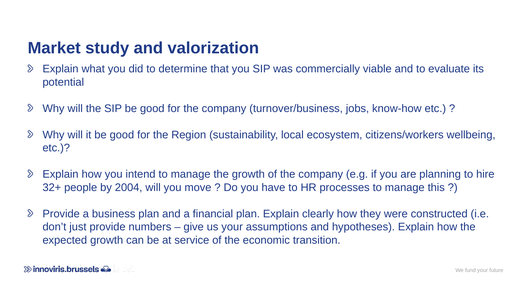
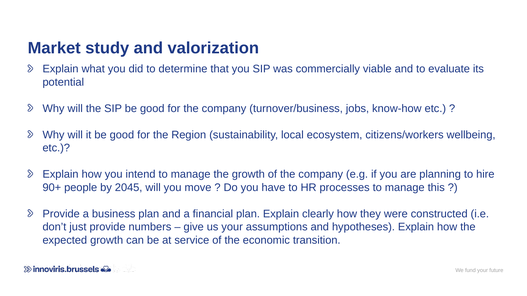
32+: 32+ -> 90+ (52, 188)
2004: 2004 -> 2045 (129, 188)
